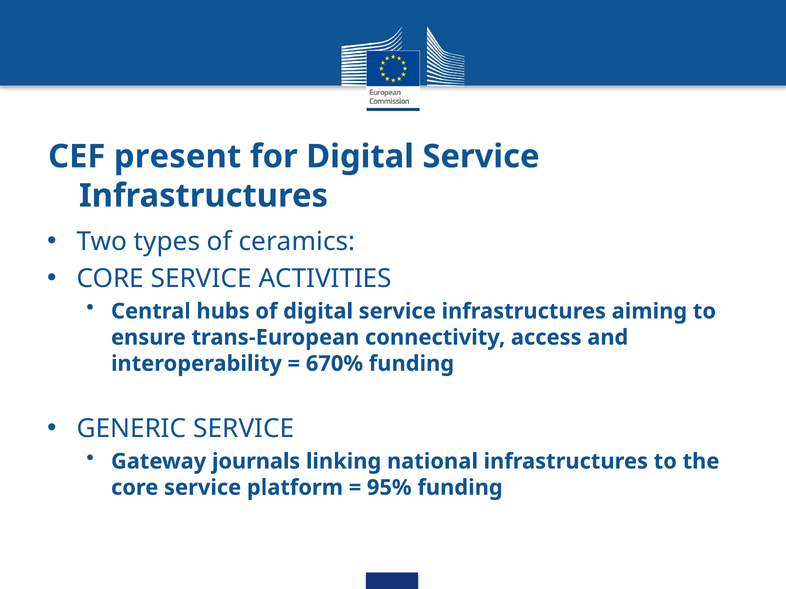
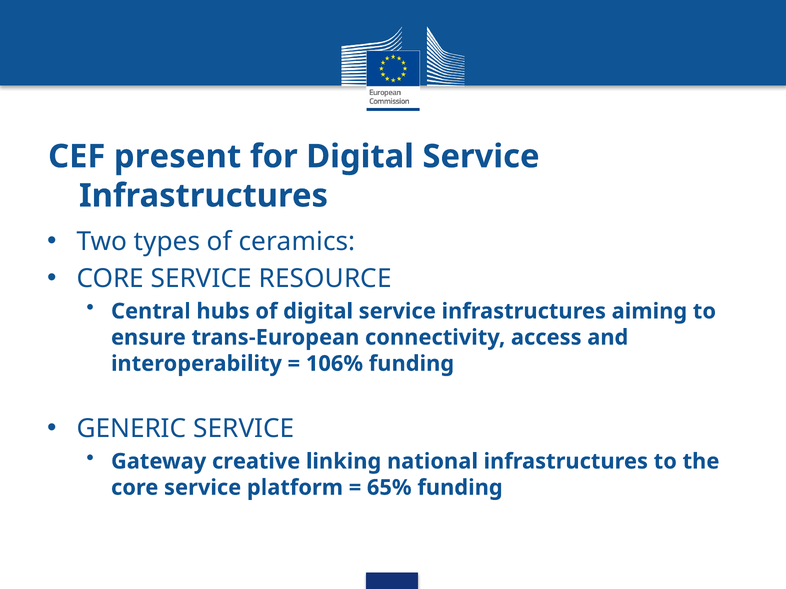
ACTIVITIES: ACTIVITIES -> RESOURCE (325, 279)
670%: 670% -> 106% (334, 364)
journals: journals -> creative (256, 462)
95%: 95% -> 65% (389, 488)
